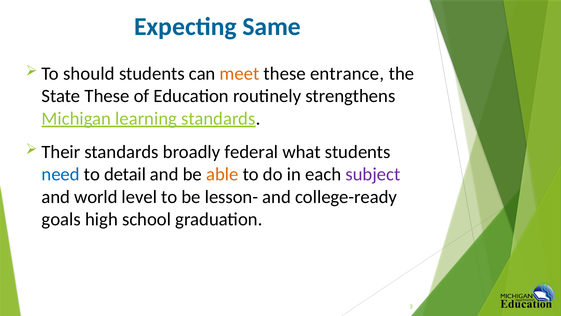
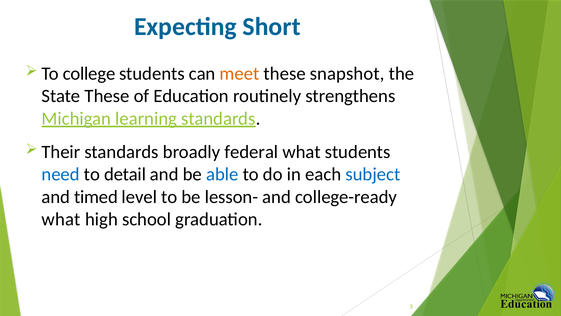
Same: Same -> Short (272, 27)
should: should -> college (89, 73)
entrance: entrance -> snapshot (347, 73)
able colour: orange -> blue (222, 174)
subject colour: purple -> blue (373, 174)
world: world -> timed (96, 197)
goals: goals -> what (61, 219)
